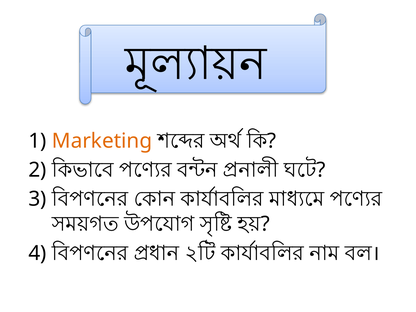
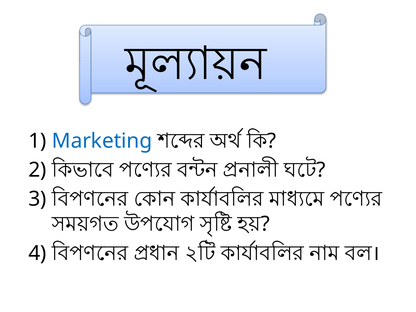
Marketing colour: orange -> blue (102, 141)
